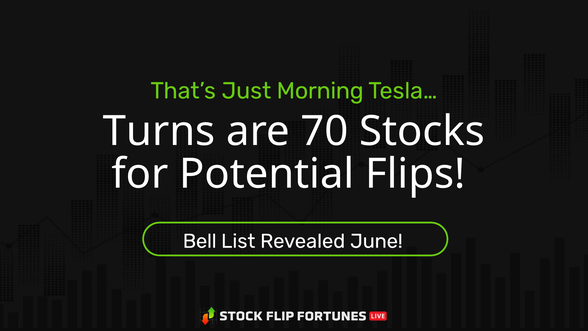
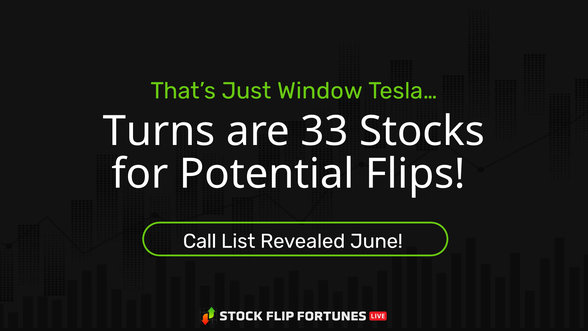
Morning: Morning -> Window (320, 91)
70: 70 -> 33 (325, 131)
Bell: Bell -> Call (200, 241)
